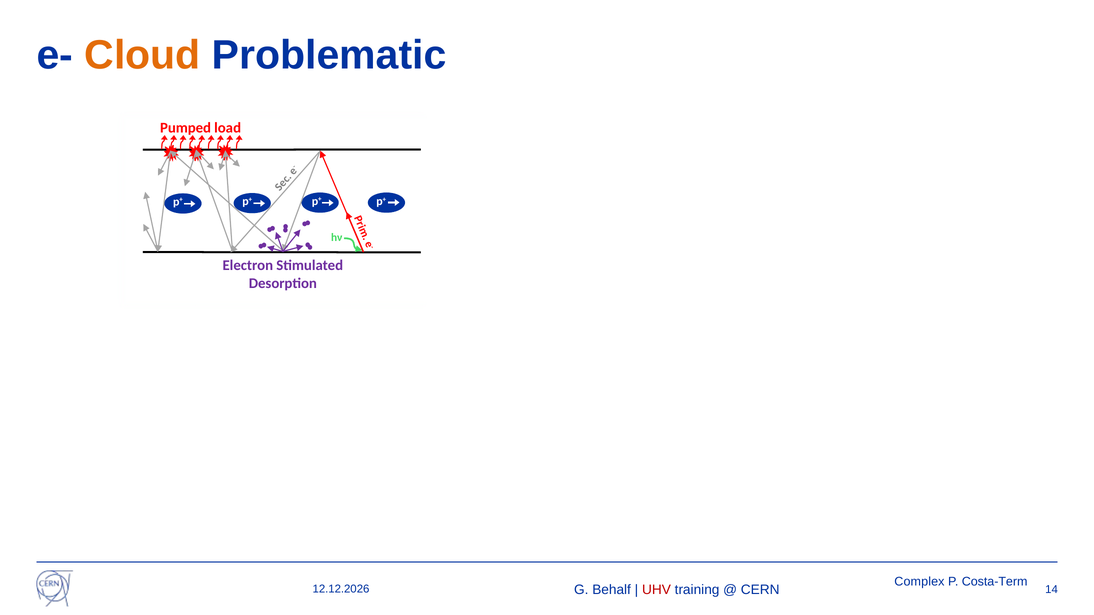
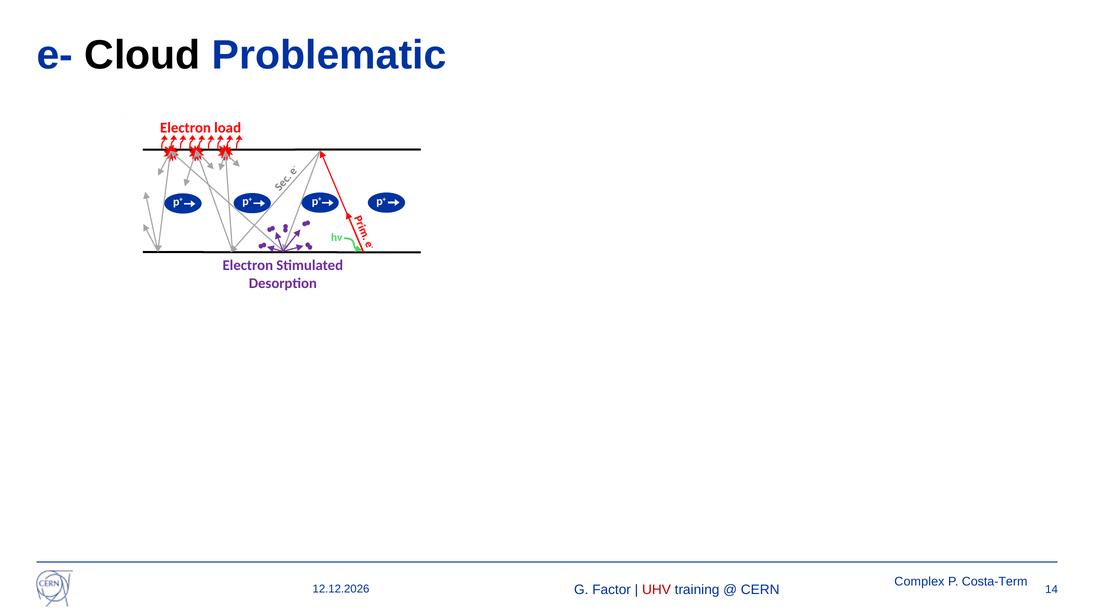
Cloud colour: orange -> black (142, 55)
Pumped: Pumped -> Electron (186, 128)
Behalf: Behalf -> Factor (612, 590)
